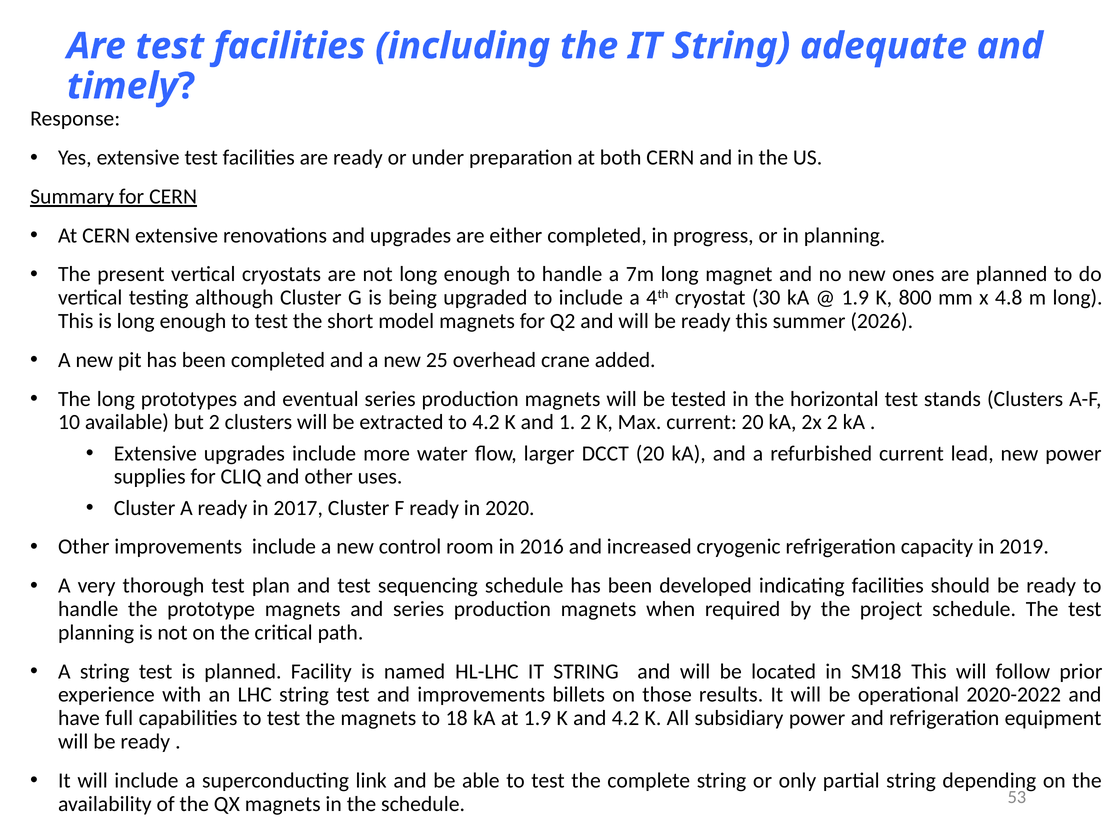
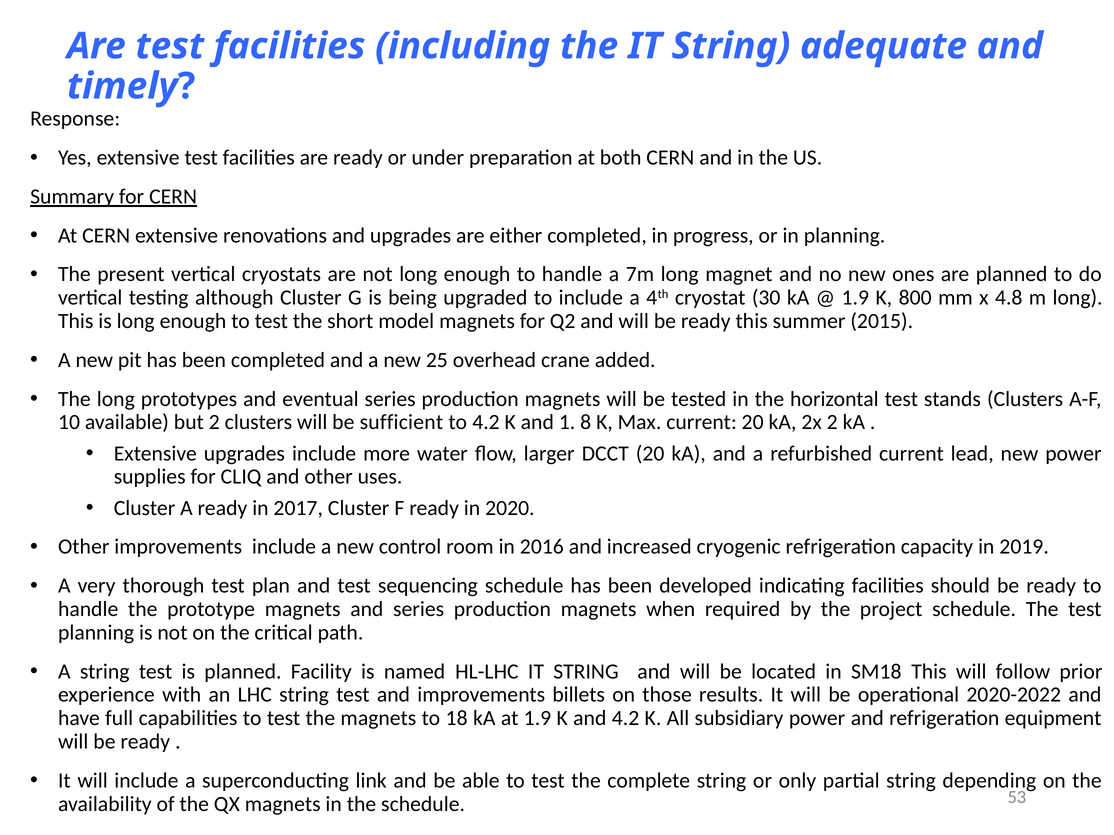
2026: 2026 -> 2015 (882, 321)
extracted: extracted -> sufficient (401, 423)
1 2: 2 -> 8 (586, 423)
